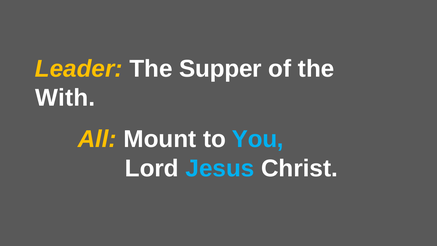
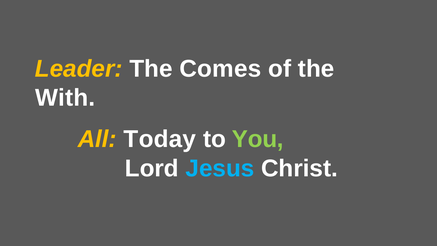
Supper: Supper -> Comes (220, 69)
Mount: Mount -> Today (160, 139)
You colour: light blue -> light green (258, 139)
